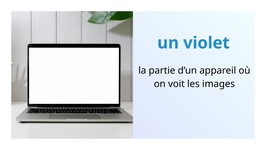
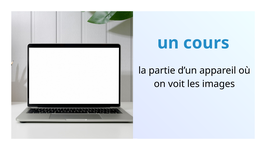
violet: violet -> cours (206, 43)
